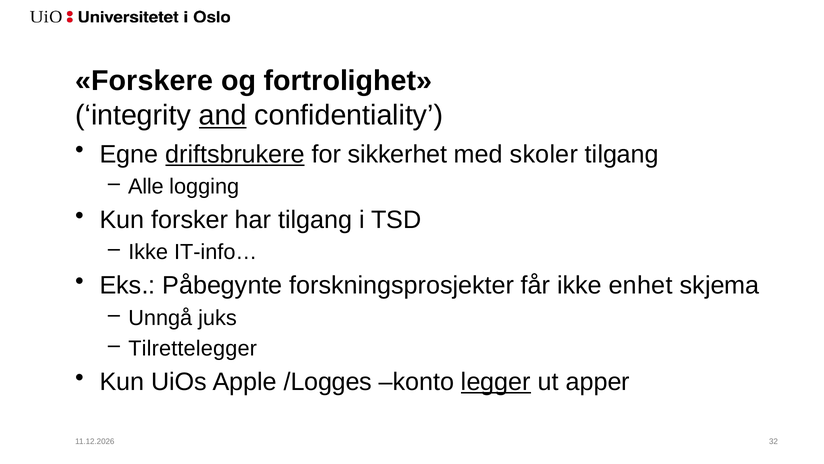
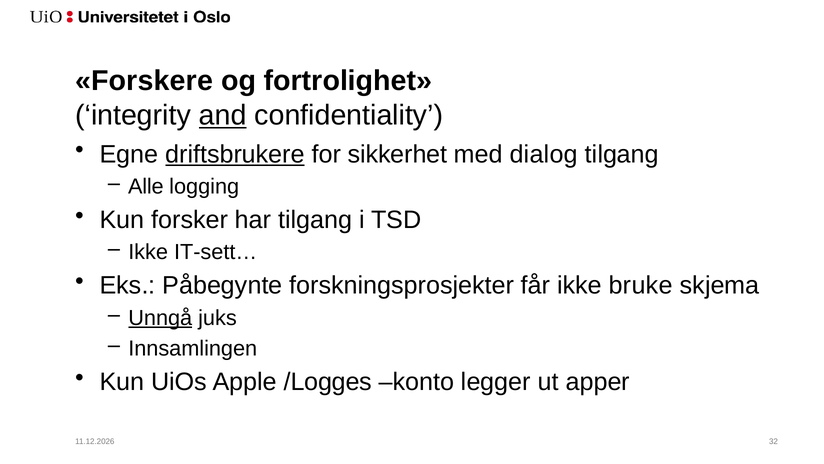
skoler: skoler -> dialog (544, 154)
IT-info…: IT-info… -> IT-sett… (216, 252)
enhet: enhet -> bruke (641, 285)
Unngå underline: none -> present (160, 318)
Tilrettelegger: Tilrettelegger -> Innsamlingen (193, 348)
legger underline: present -> none (496, 381)
